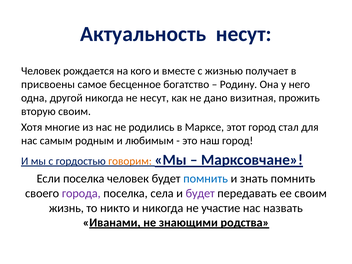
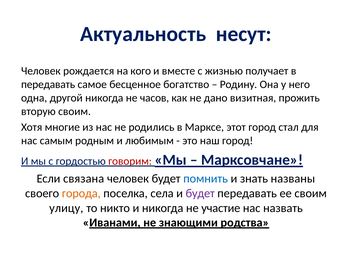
присвоены: присвоены -> передавать (48, 84)
не несут: несут -> часов (155, 98)
говорим colour: orange -> red (130, 161)
Если поселка: поселка -> связана (84, 179)
знать помнить: помнить -> названы (293, 179)
города colour: purple -> orange (81, 193)
жизнь: жизнь -> улицу (66, 208)
